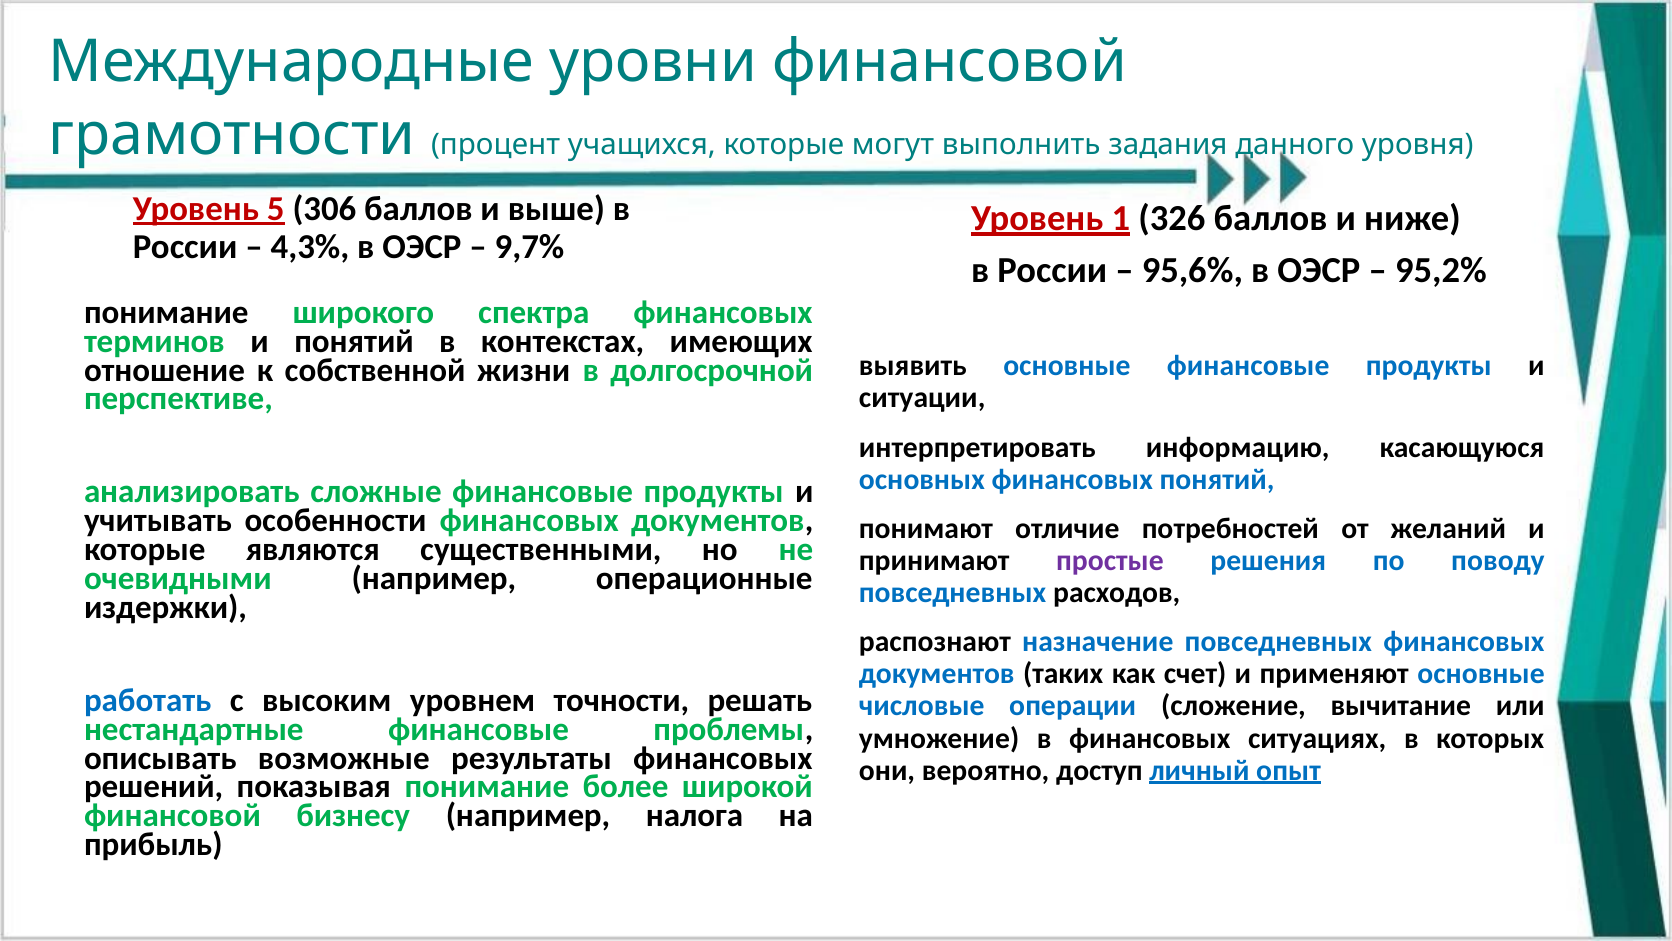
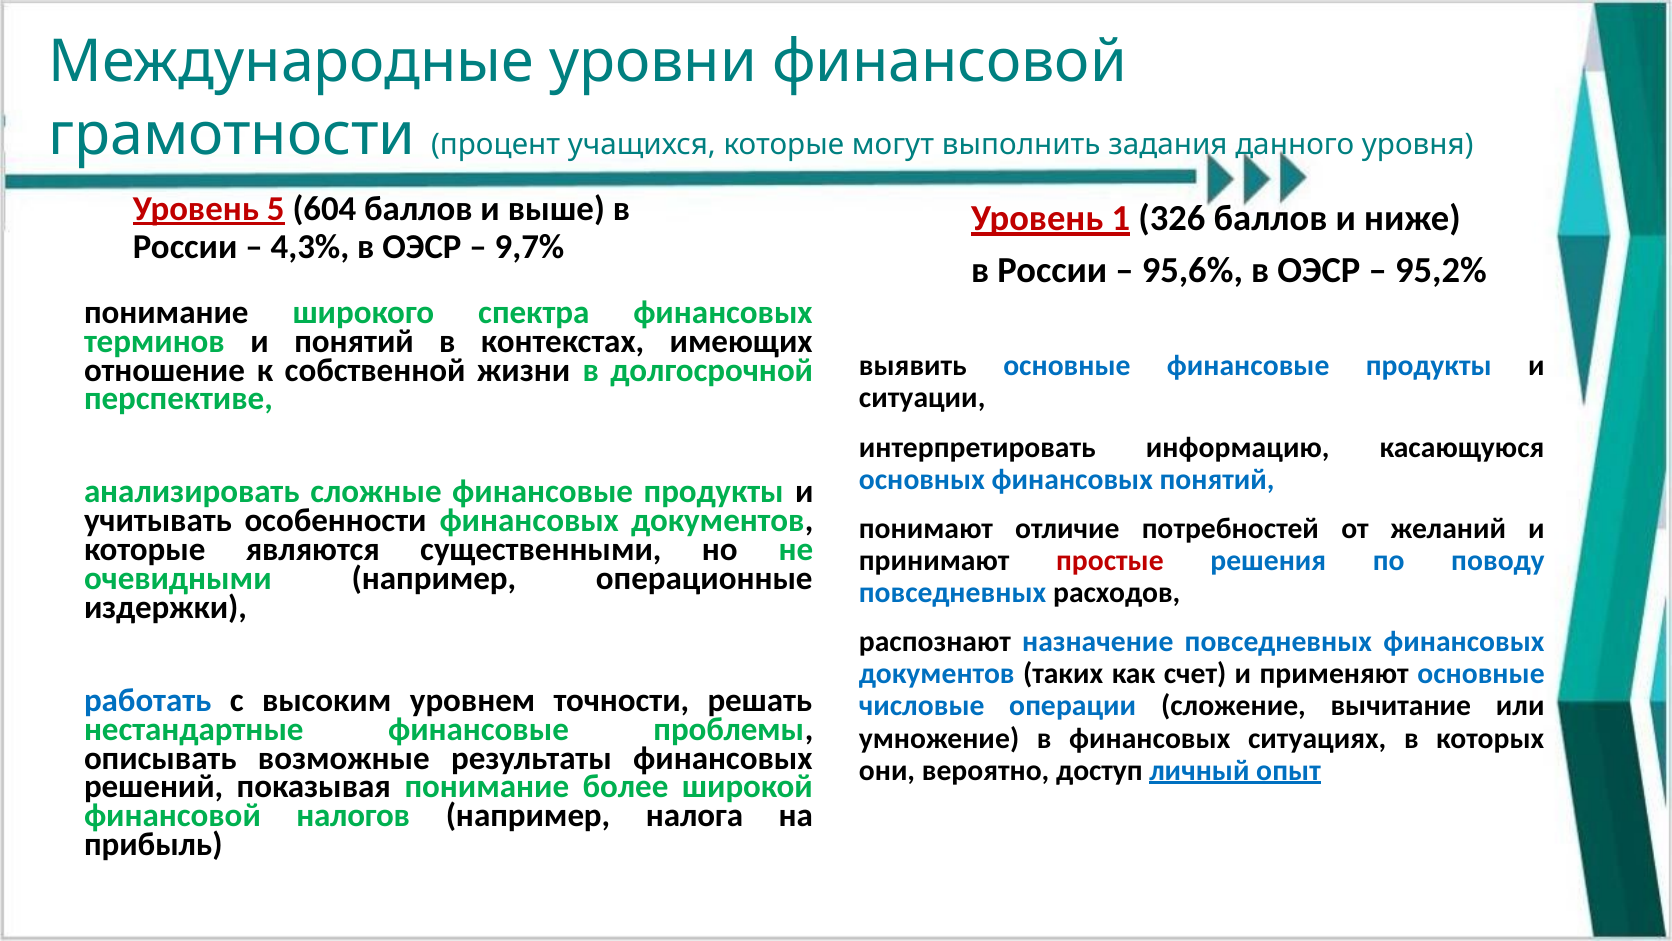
306: 306 -> 604 (324, 209)
простые colour: purple -> red (1110, 560)
бизнесу: бизнесу -> налогов (353, 816)
